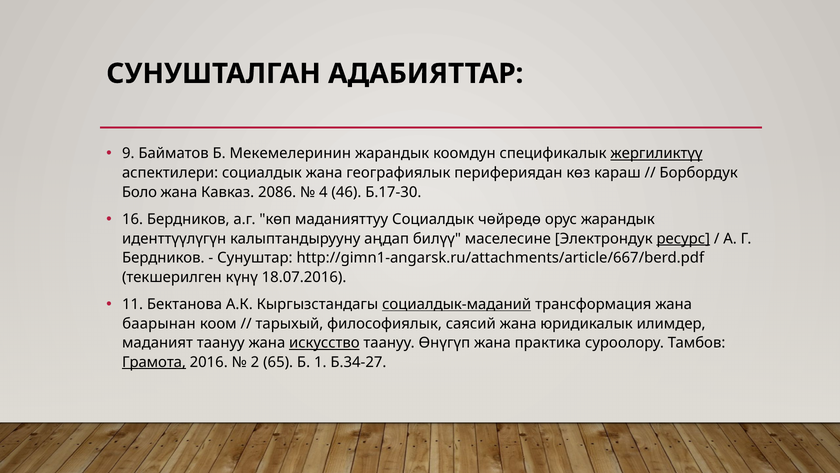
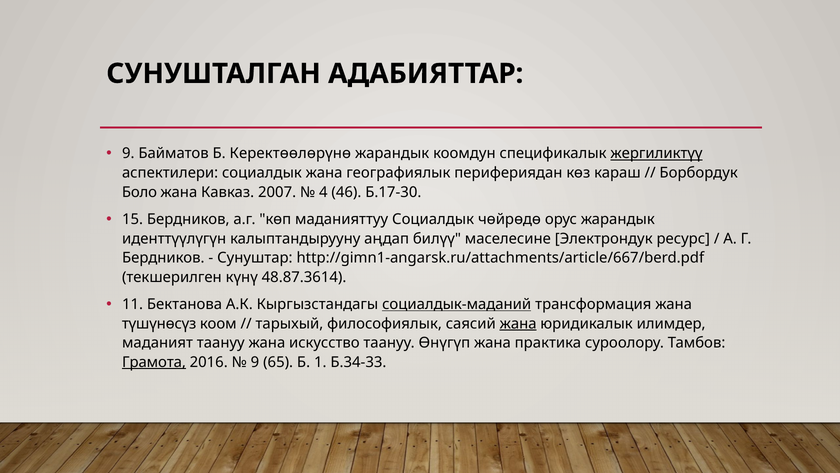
Мекемелеринин: Мекемелеринин -> Керектөөлөрүнө (290, 153)
2086: 2086 -> 2007 (277, 192)
16: 16 -> 15 (133, 219)
ресурс underline: present -> none (683, 238)
18.07.2016: 18.07.2016 -> 48.87.3614 (304, 277)
баарынан: баарынан -> түшүнөсүз (159, 323)
жана underline: none -> present (518, 323)
искусство underline: present -> none (324, 343)
2: 2 -> 9 (255, 362)
Б.34-27: Б.34-27 -> Б.34-33 (358, 362)
